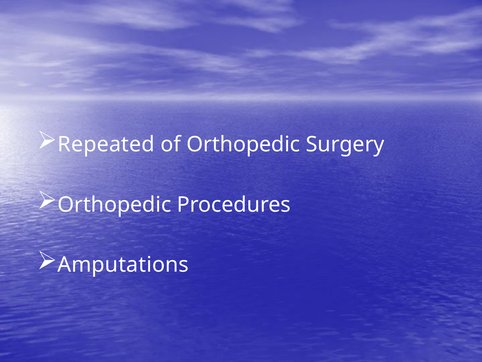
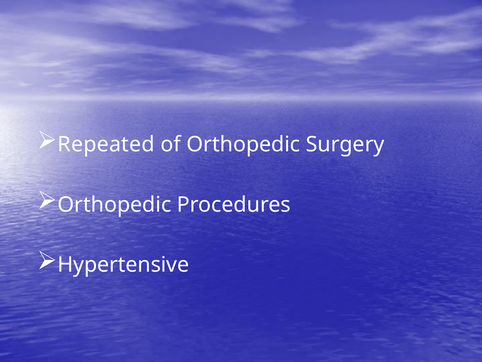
Amputations: Amputations -> Hypertensive (123, 264)
